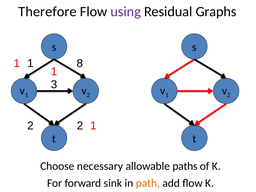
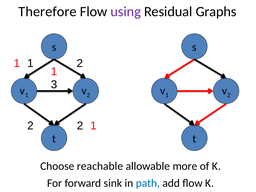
1 8: 8 -> 2 (80, 63)
necessary: necessary -> reachable (100, 166)
paths: paths -> more (185, 166)
path colour: orange -> blue (148, 183)
